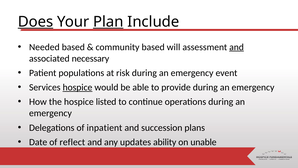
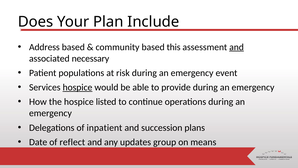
Does underline: present -> none (36, 22)
Plan underline: present -> none (108, 22)
Needed: Needed -> Address (44, 47)
will: will -> this (174, 47)
ability: ability -> group (165, 142)
unable: unable -> means (203, 142)
